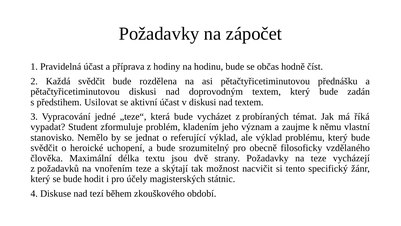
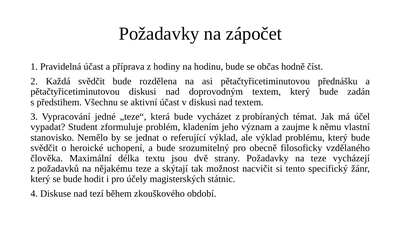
Usilovat: Usilovat -> Všechnu (101, 102)
říká: říká -> účel (362, 117)
vnořením: vnořením -> nějakému (114, 168)
